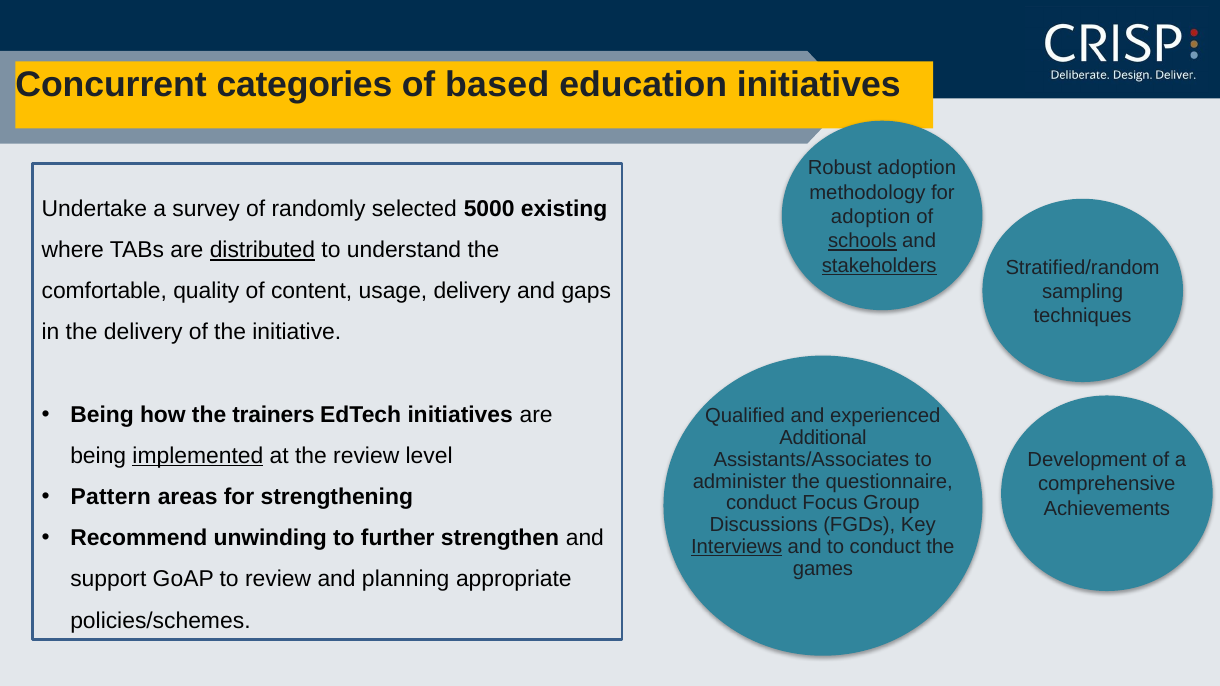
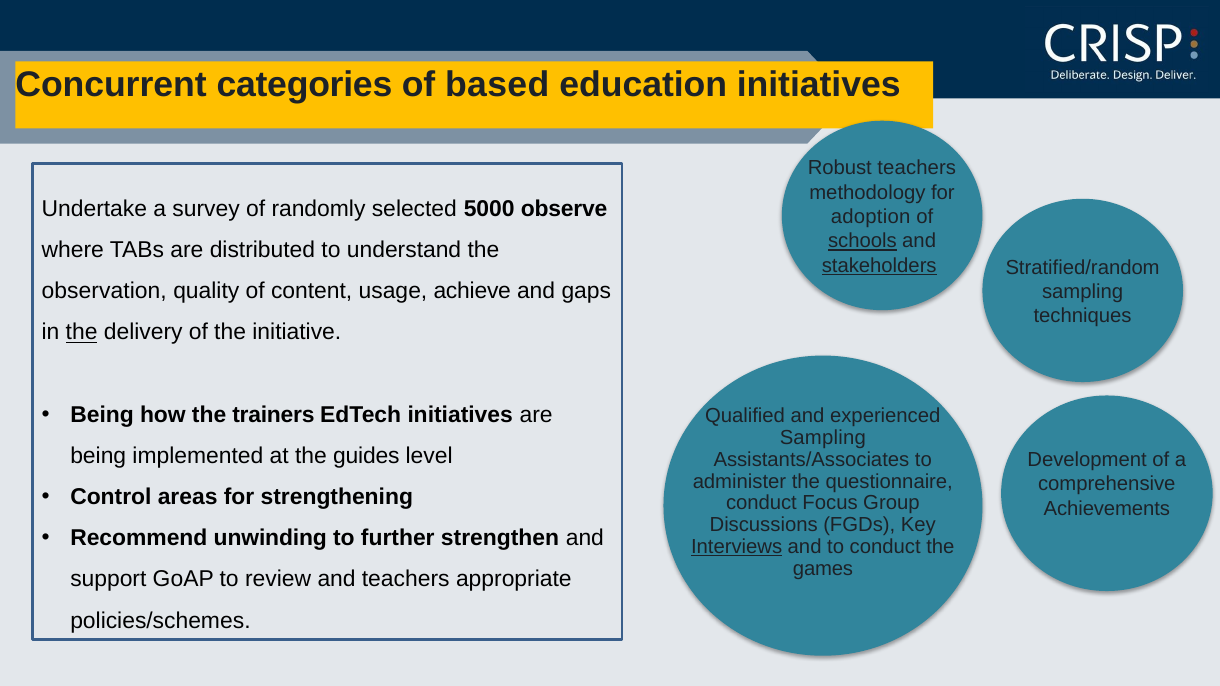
Robust adoption: adoption -> teachers (917, 168)
existing: existing -> observe (564, 209)
distributed underline: present -> none (262, 250)
comfortable: comfortable -> observation (104, 291)
usage delivery: delivery -> achieve (472, 291)
the underline: none -> present (82, 333)
Additional: Additional -> Sampling (823, 438)
implemented underline: present -> none (198, 456)
the review: review -> guides (366, 456)
Pattern: Pattern -> Control (111, 497)
and planning: planning -> teachers (406, 580)
